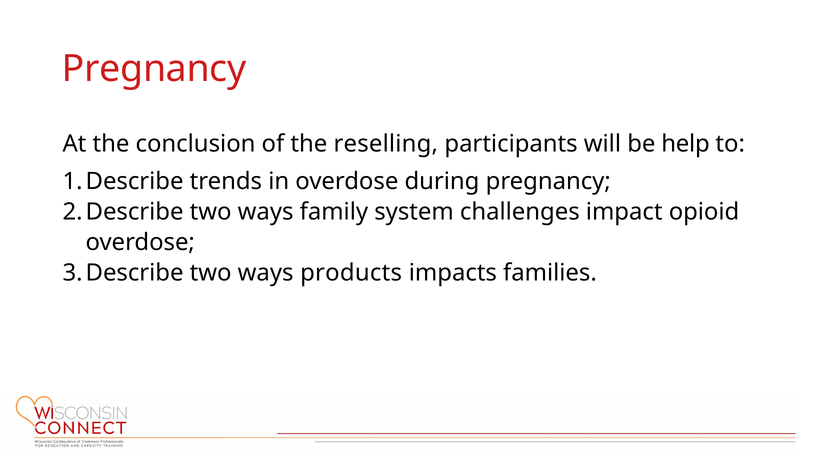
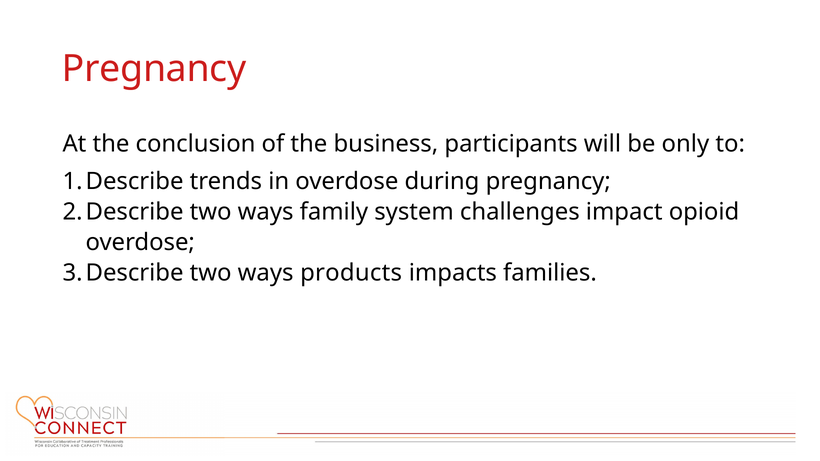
reselling: reselling -> business (386, 144)
help: help -> only (685, 144)
